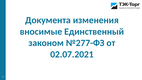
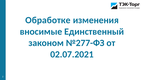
Документа: Документа -> Обработке (48, 20)
